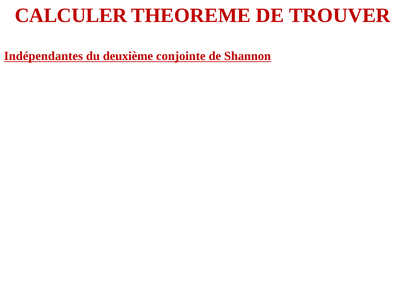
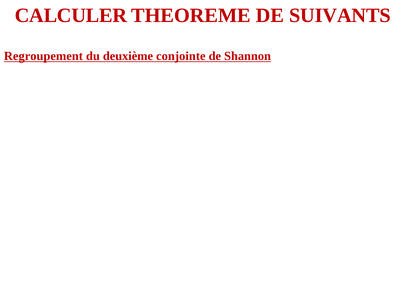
TROUVER: TROUVER -> SUIVANTS (340, 16)
Indépendantes: Indépendantes -> Regroupement (43, 56)
